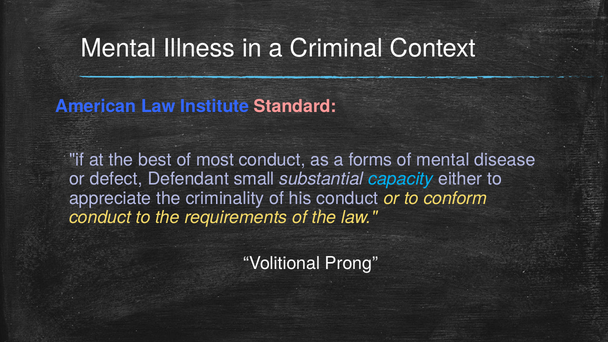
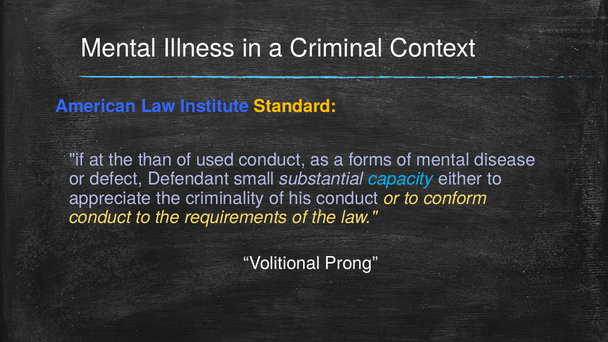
Standard colour: pink -> yellow (295, 106)
best: best -> than (155, 160)
most: most -> used (215, 160)
